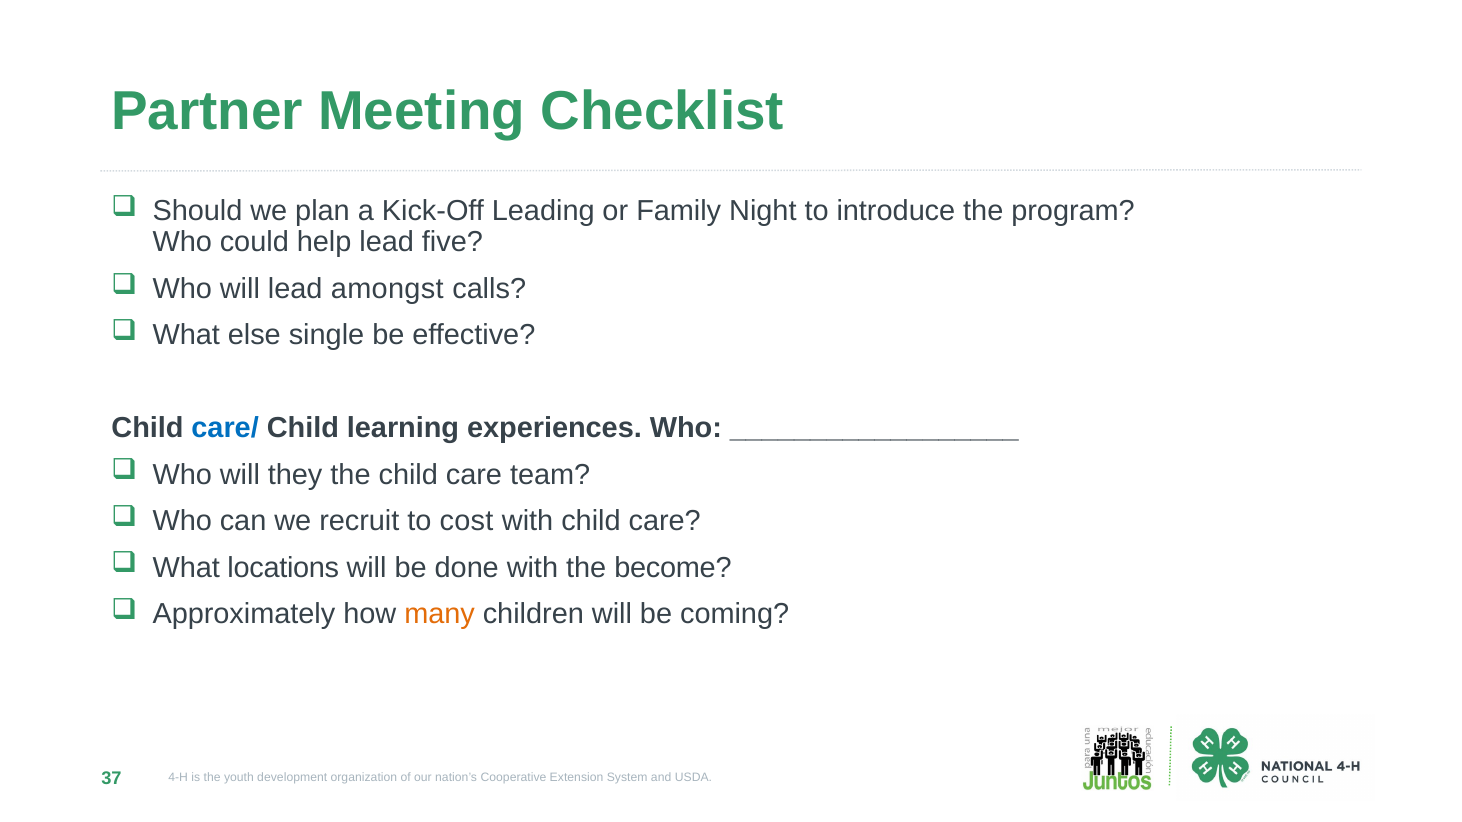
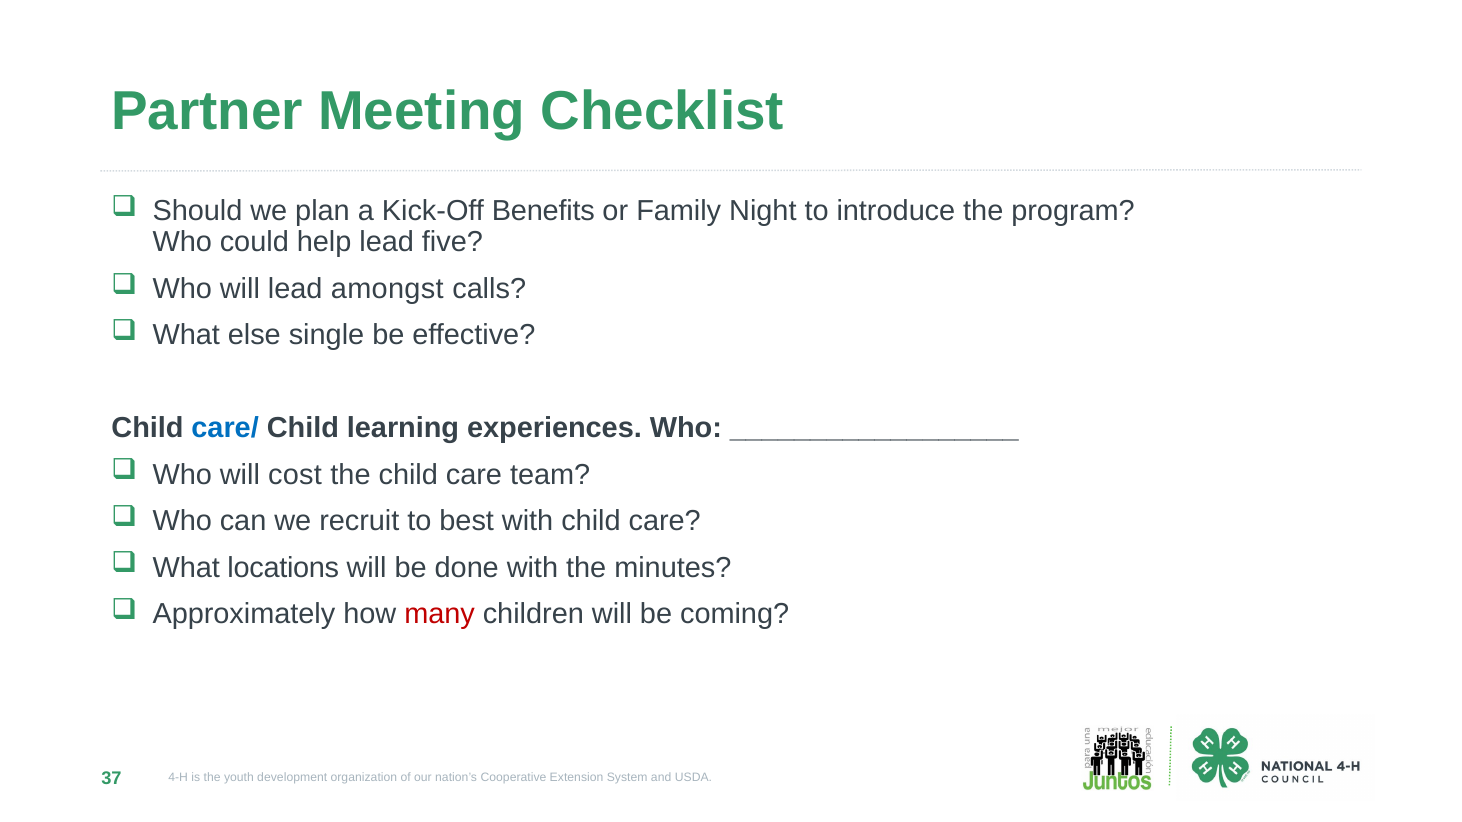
Leading: Leading -> Benefits (543, 211)
they: they -> cost (295, 475)
cost: cost -> best (467, 521)
become: become -> minutes (673, 568)
many colour: orange -> red (440, 614)
